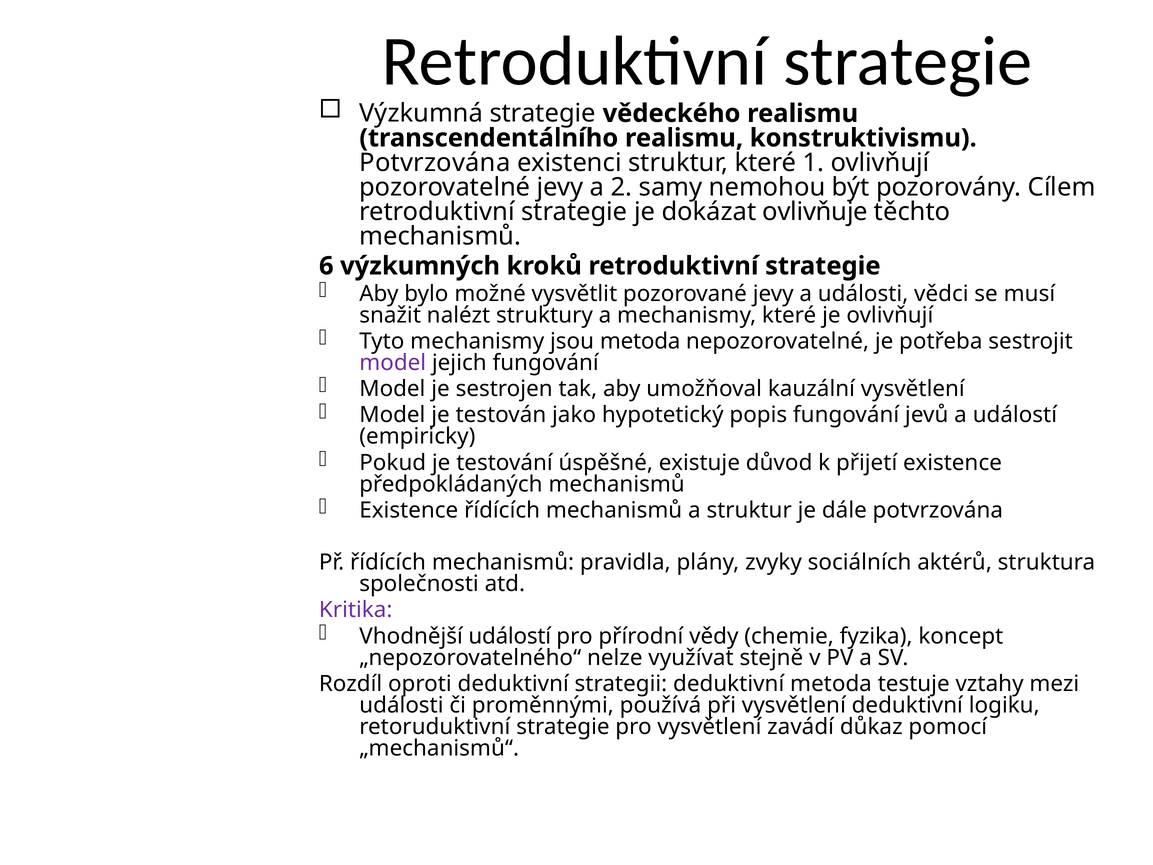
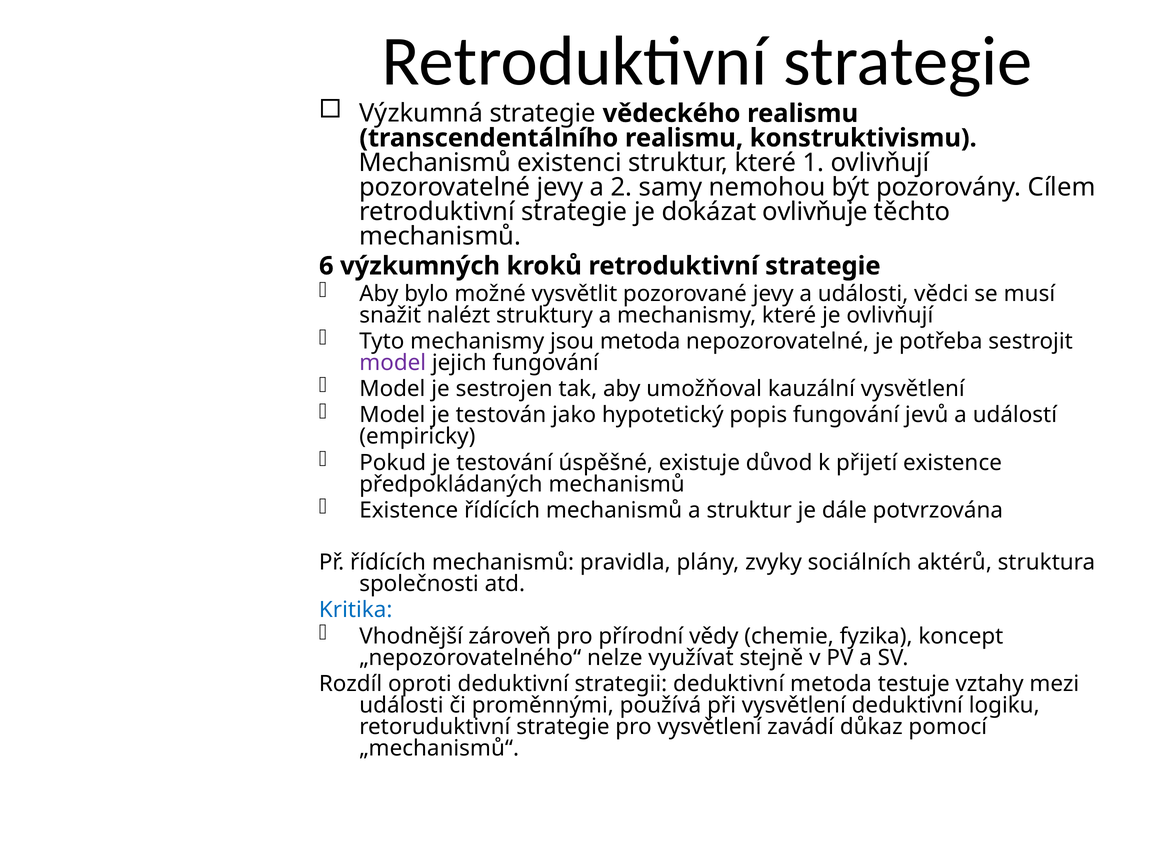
Potvrzována: Potvrzována -> Mechanismů (435, 163)
Kritika colour: purple -> blue (356, 610)
Vhodnější událostí: událostí -> zároveň (510, 636)
